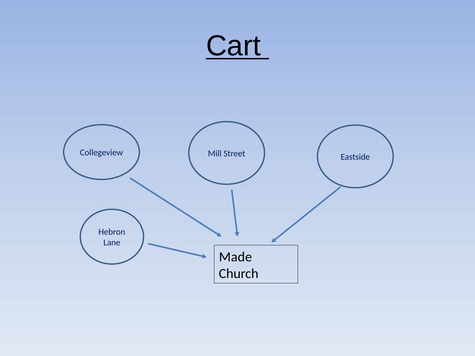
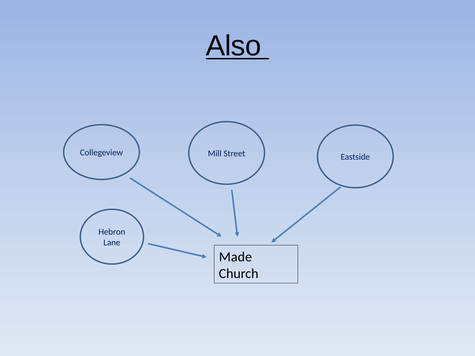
Cart: Cart -> Also (234, 46)
